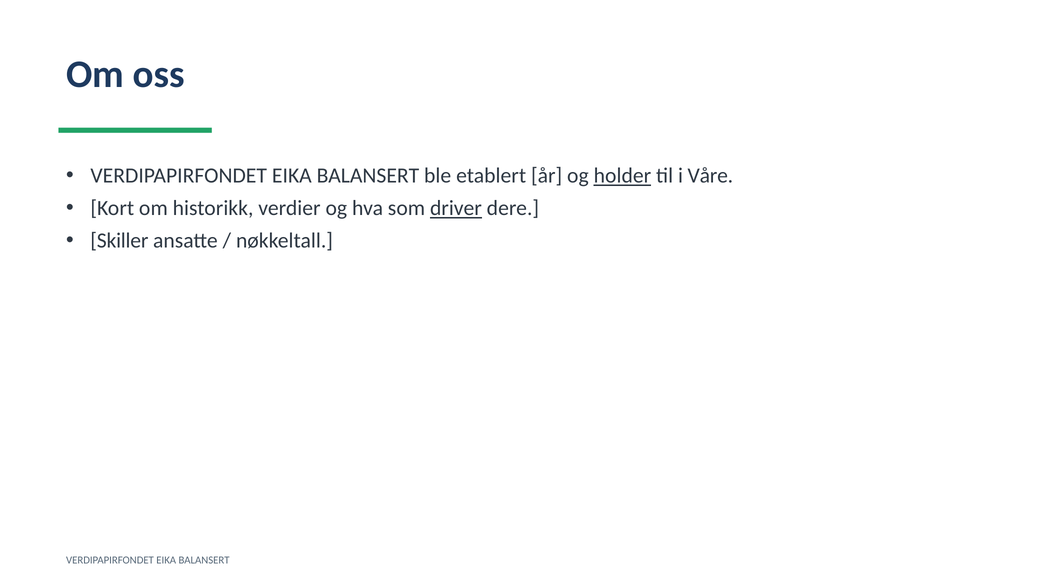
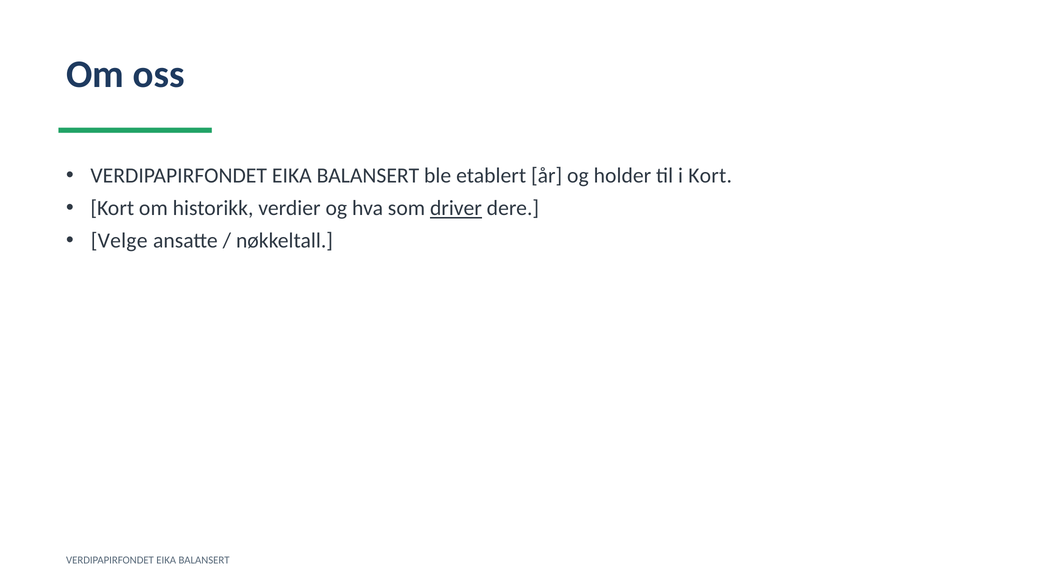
holder underline: present -> none (622, 176)
i Våre: Våre -> Kort (710, 176)
Skiller: Skiller -> Velge (119, 241)
